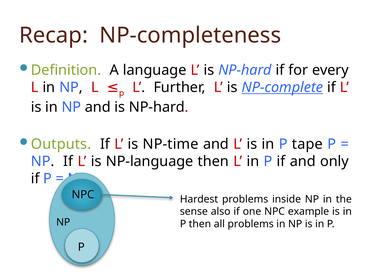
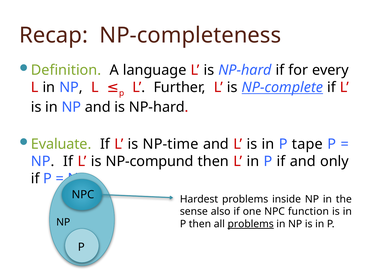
Outputs: Outputs -> Evaluate (61, 144)
NP-language: NP-language -> NP-compund (150, 161)
example: example -> function (308, 212)
problems underline: none -> present (251, 224)
